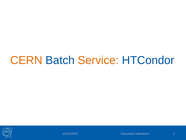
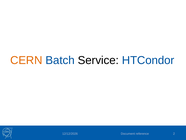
Service colour: orange -> black (98, 60)
